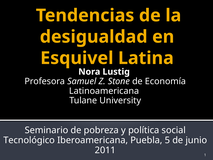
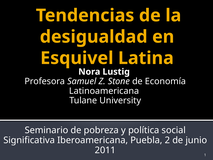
Tecnológico: Tecnológico -> Significativa (29, 140)
5: 5 -> 2 (167, 140)
